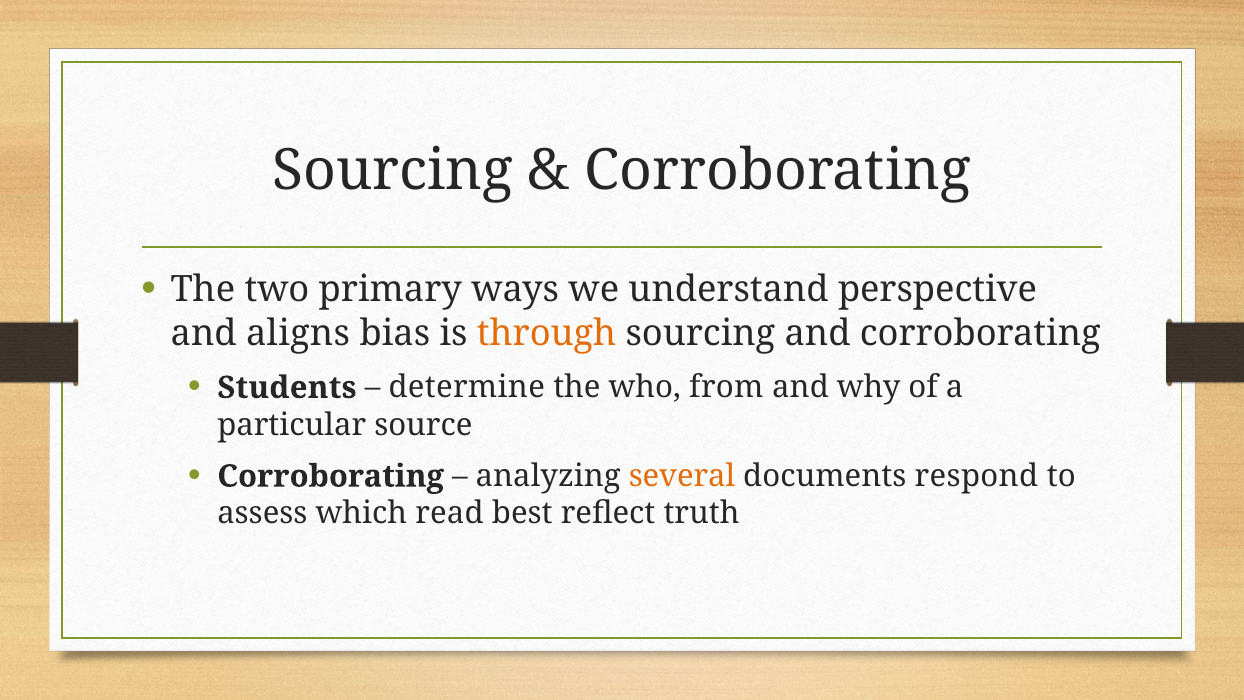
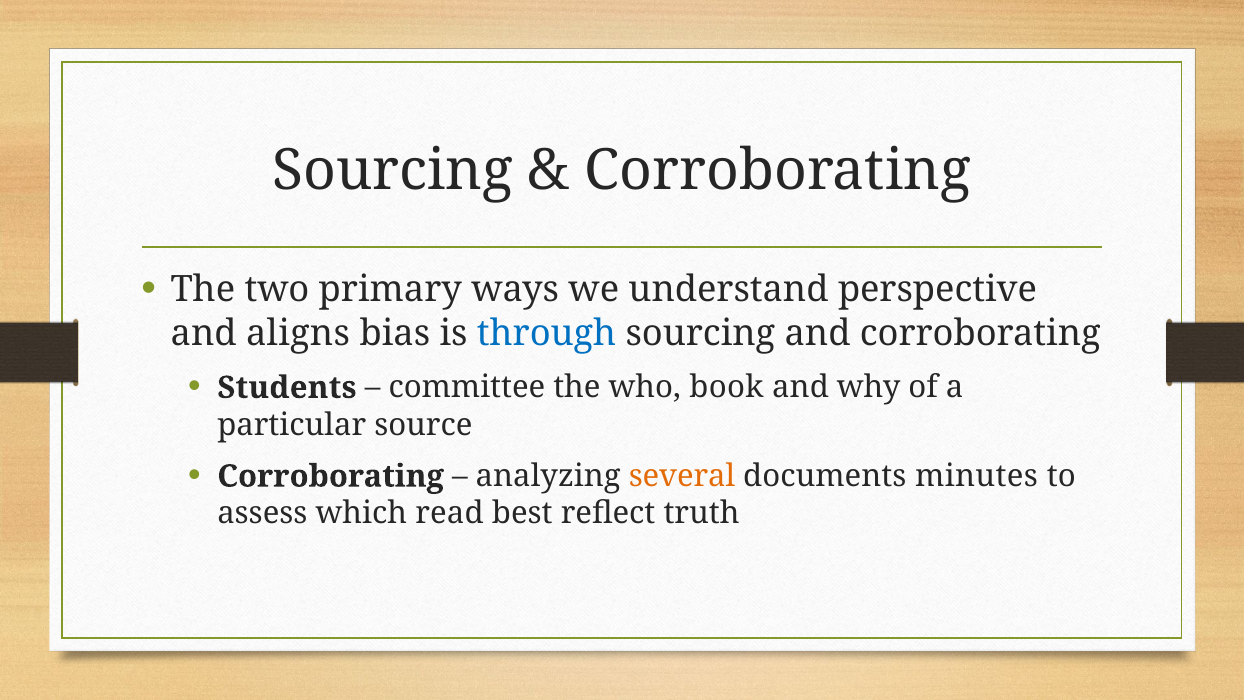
through colour: orange -> blue (547, 333)
determine: determine -> committee (467, 388)
from: from -> book (726, 388)
respond: respond -> minutes (976, 476)
